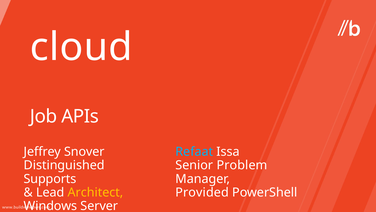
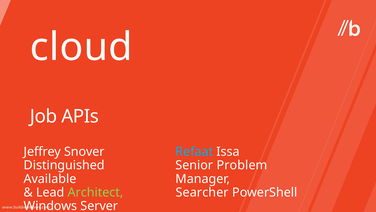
Supports: Supports -> Available (50, 178)
Architect colour: yellow -> light green (95, 192)
Provided: Provided -> Searcher (202, 192)
